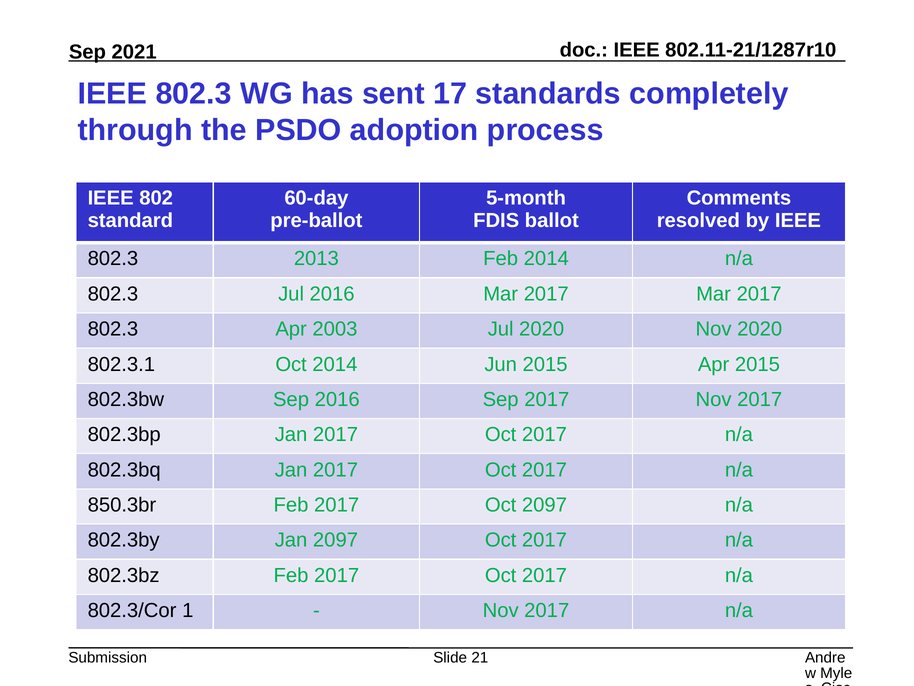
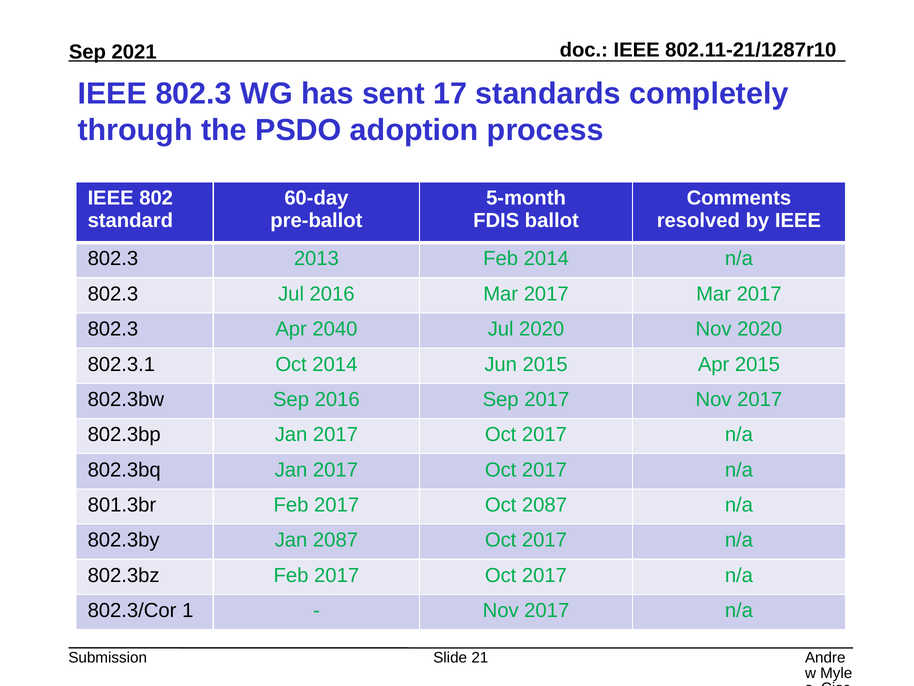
2003: 2003 -> 2040 (335, 329)
850.3br: 850.3br -> 801.3br (122, 505)
Oct 2097: 2097 -> 2087 (544, 505)
Jan 2097: 2097 -> 2087 (336, 540)
